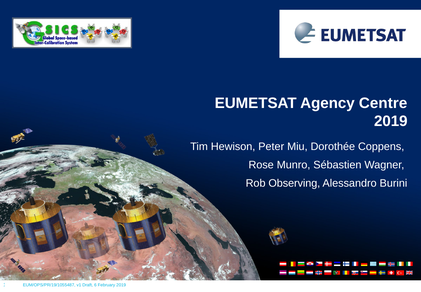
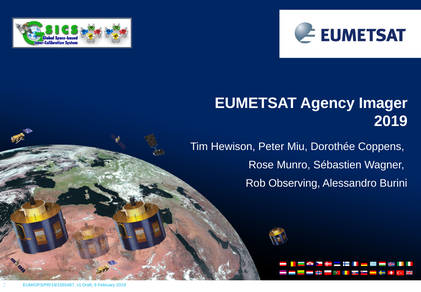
Centre: Centre -> Imager (383, 103)
